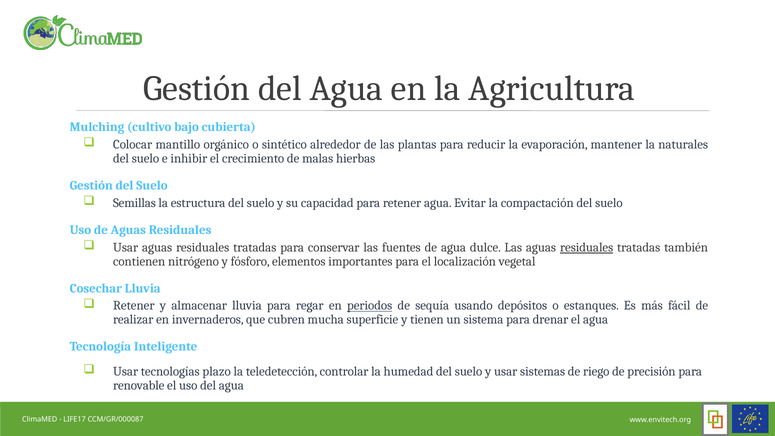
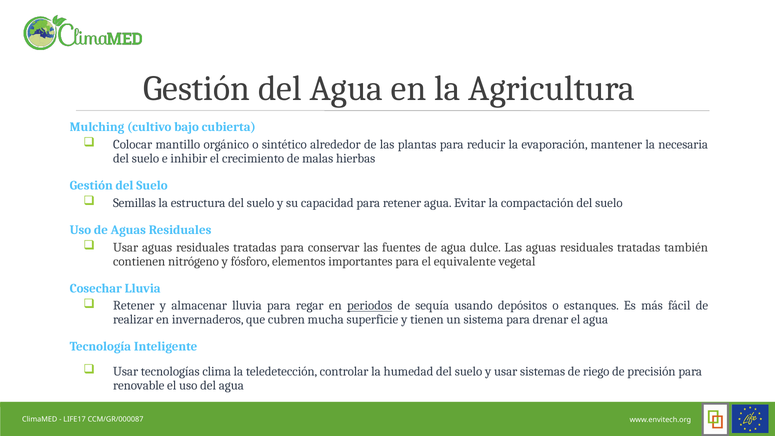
naturales: naturales -> necesaria (683, 144)
residuales underline: present -> none (587, 247)
localización: localización -> equivalente (465, 261)
plazo: plazo -> clima (217, 372)
